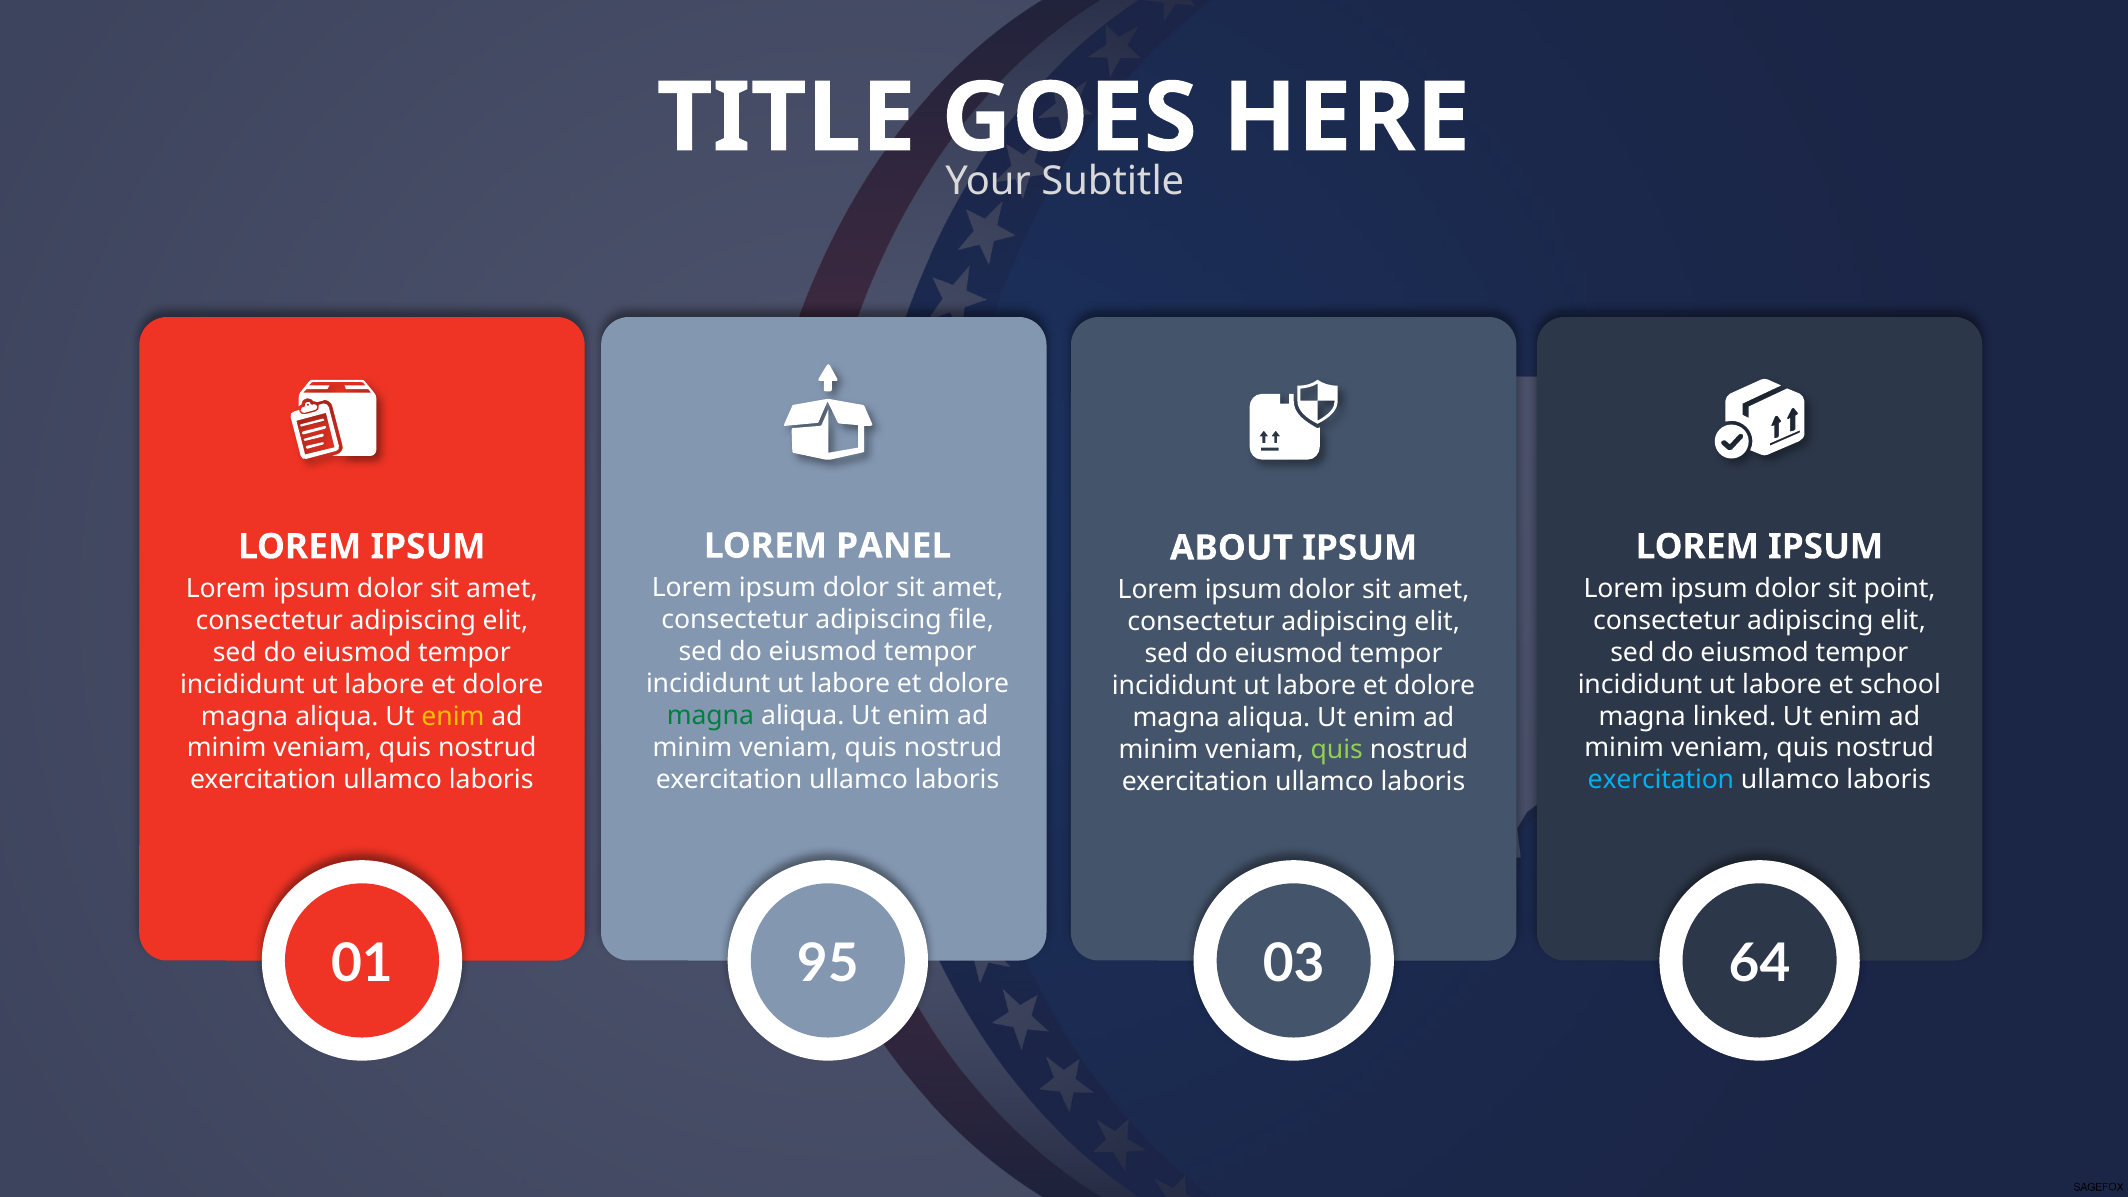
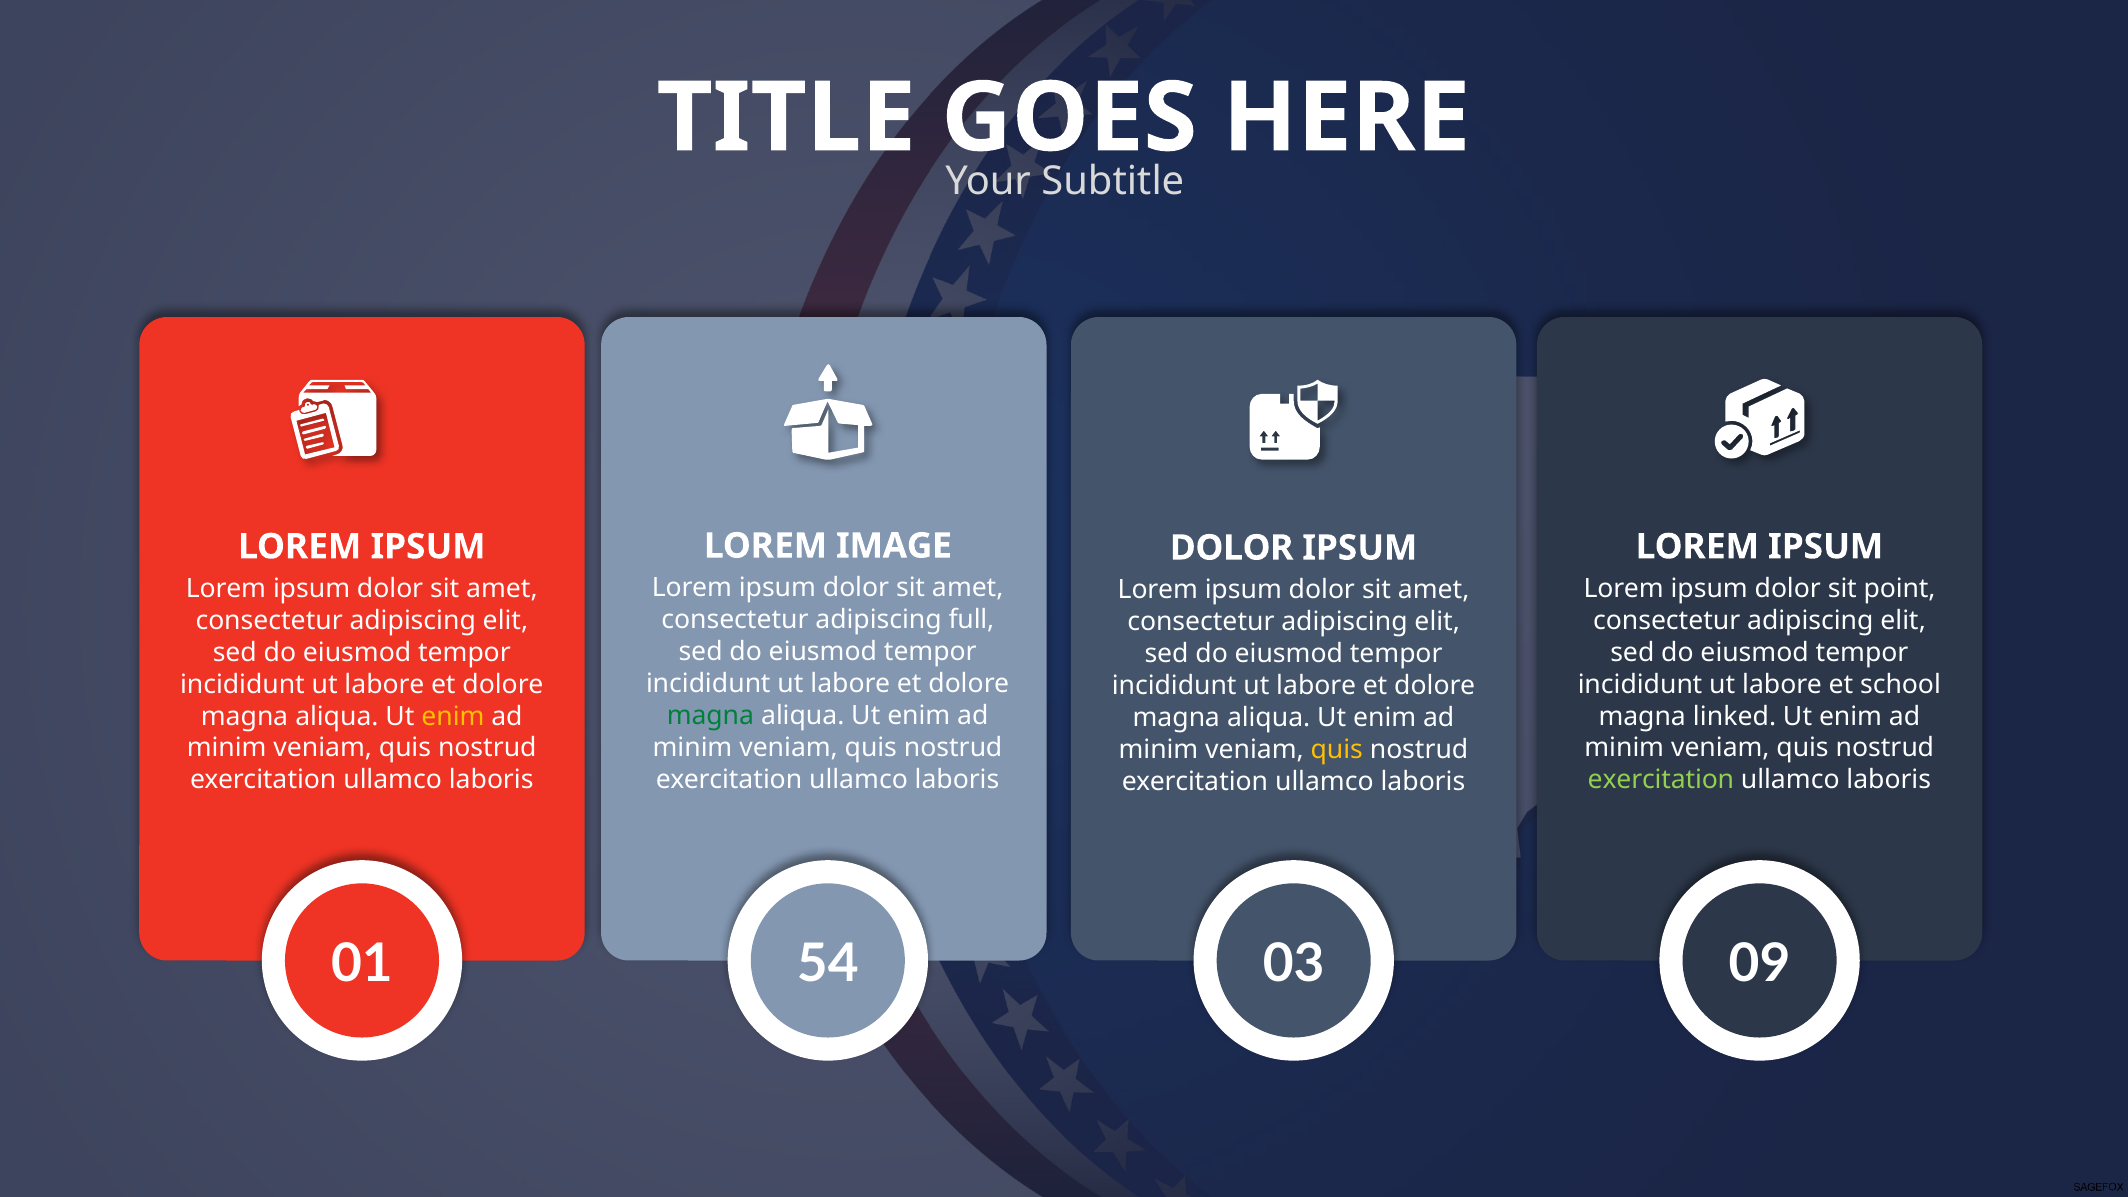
PANEL: PANEL -> IMAGE (894, 546)
ABOUT: ABOUT -> DOLOR (1232, 548)
file: file -> full (971, 620)
quis colour: light green -> yellow (1337, 749)
exercitation colour: light blue -> light green (1661, 780)
95: 95 -> 54 (828, 964)
64: 64 -> 09 (1760, 964)
